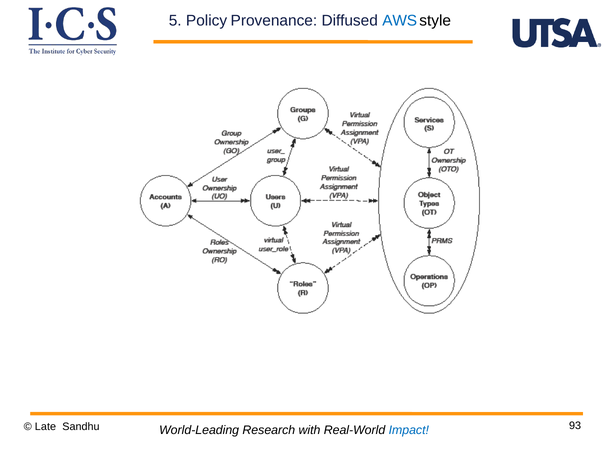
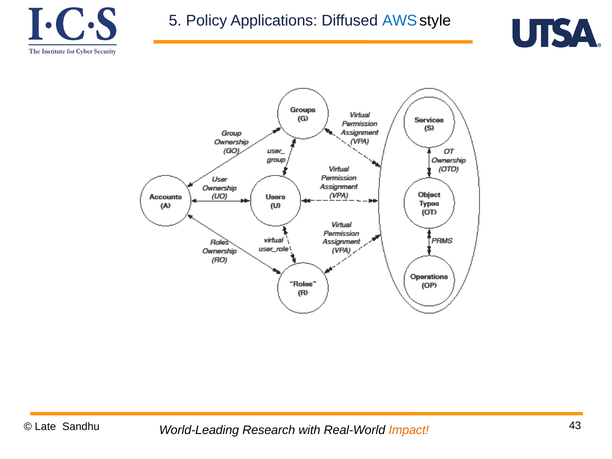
Provenance: Provenance -> Applications (274, 21)
93: 93 -> 43 (575, 425)
Impact colour: blue -> orange (409, 430)
